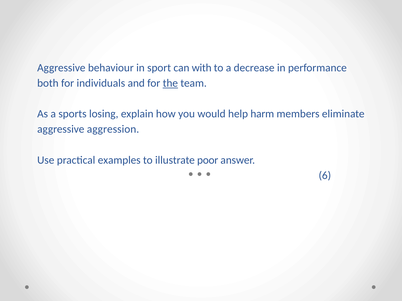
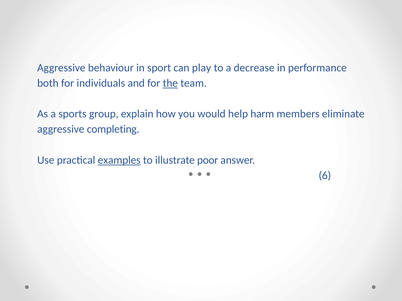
with: with -> play (202, 68)
losing: losing -> group (104, 114)
aggression: aggression -> completing (113, 130)
examples underline: none -> present (119, 160)
